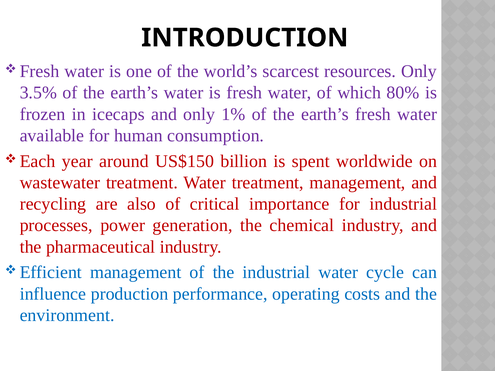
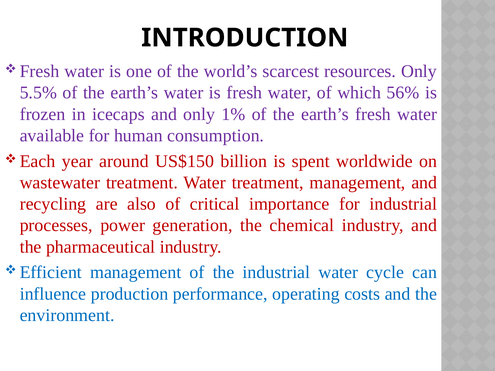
3.5%: 3.5% -> 5.5% (38, 93)
80%: 80% -> 56% (403, 93)
